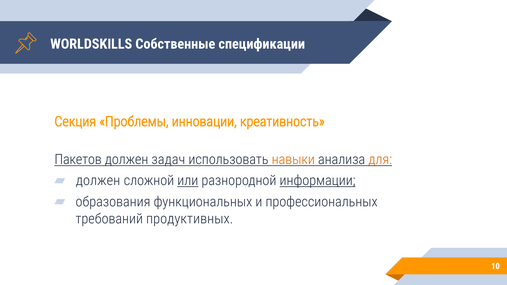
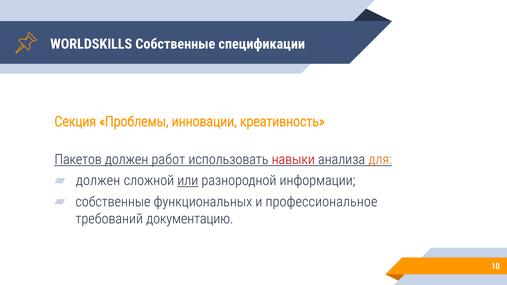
задач: задач -> работ (168, 160)
навыки colour: orange -> red (293, 160)
информации underline: present -> none (317, 181)
образования: образования -> собственные (113, 202)
профессиональных: профессиональных -> профессиональное (321, 202)
продуктивных: продуктивных -> документацию (190, 219)
